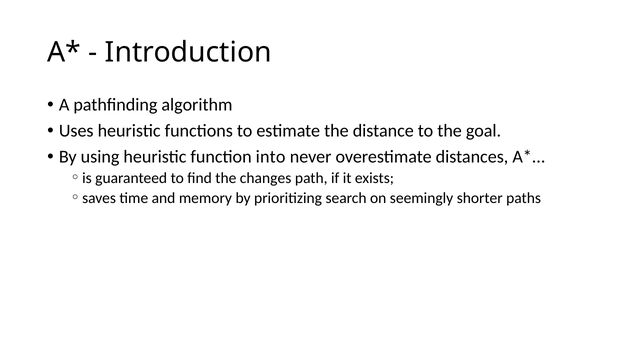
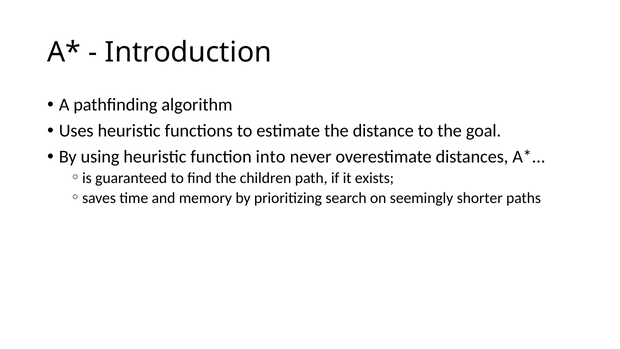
changes: changes -> children (266, 178)
